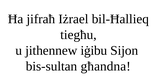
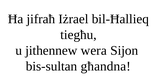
iġibu: iġibu -> wera (94, 51)
